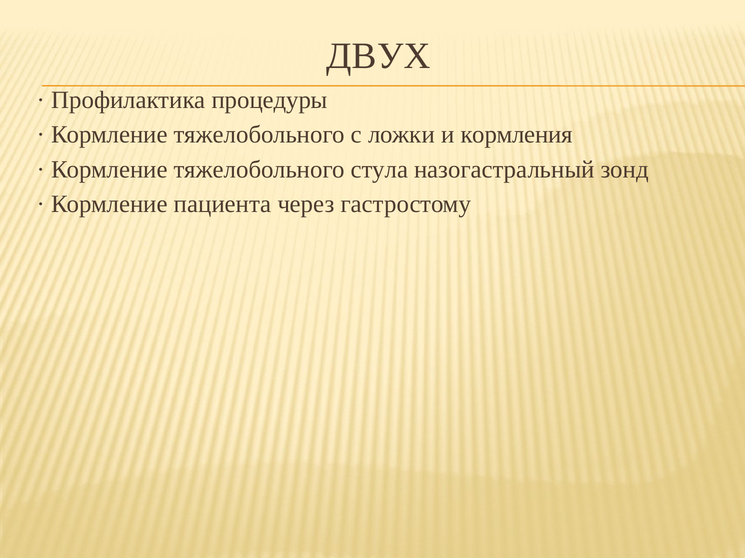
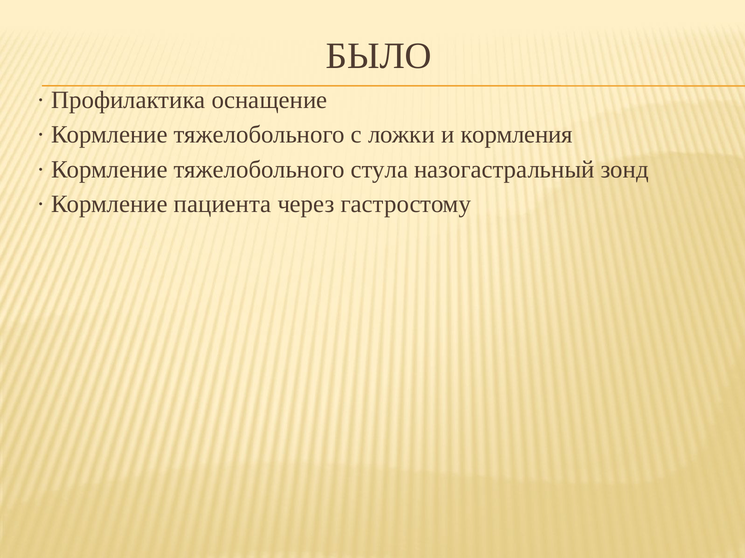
ДВУХ: ДВУХ -> БЫЛО (379, 56)
процедуры: процедуры -> оснащение (270, 100)
